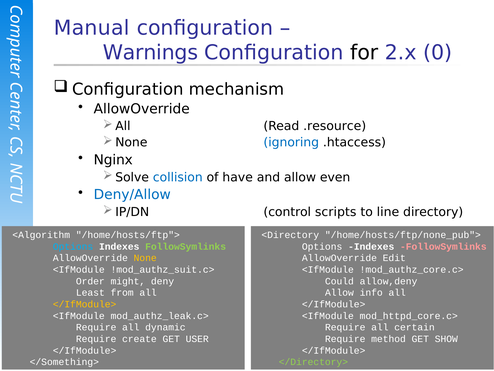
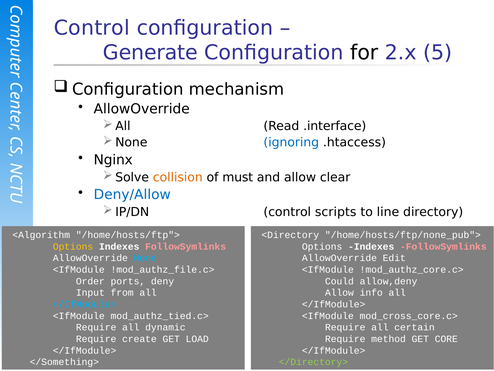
Manual: Manual -> Control (92, 28)
Warnings: Warnings -> Generate (150, 53)
0: 0 -> 5 (438, 53)
.resource: .resource -> .interface (335, 126)
collision colour: blue -> orange (178, 177)
have: have -> must (238, 177)
even: even -> clear (335, 177)
Options colour: light blue -> yellow (73, 246)
FollowSymlinks colour: light green -> pink (186, 246)
None colour: yellow -> light blue (145, 258)
!mod_authz_suit.c>: !mod_authz_suit.c> -> !mod_authz_file.c> (163, 269)
might: might -> ports (128, 281)
Least: Least -> Input (90, 292)
</IfModule> colour: yellow -> light blue (85, 304)
mod_authz_leak.c>: mod_authz_leak.c> -> mod_authz_tied.c> (160, 315)
mod_httpd_core.c>: mod_httpd_core.c> -> mod_cross_core.c> (409, 315)
USER: USER -> LOAD (197, 338)
SHOW: SHOW -> CORE (446, 338)
